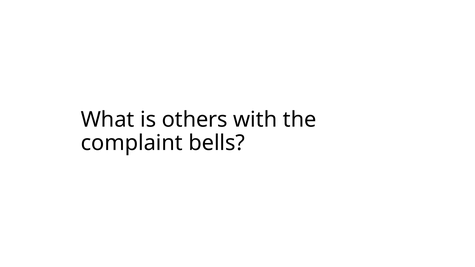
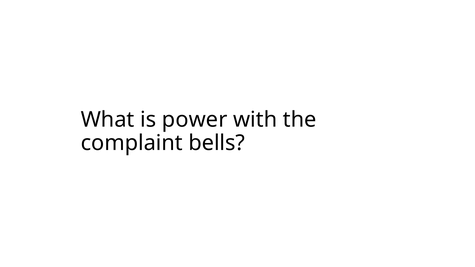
others: others -> power (195, 120)
